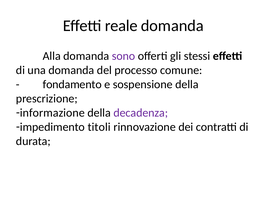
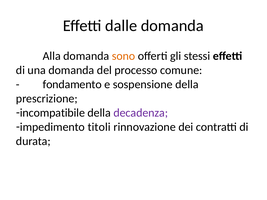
reale: reale -> dalle (121, 26)
sono colour: purple -> orange (124, 56)
informazione: informazione -> incompatibile (52, 113)
